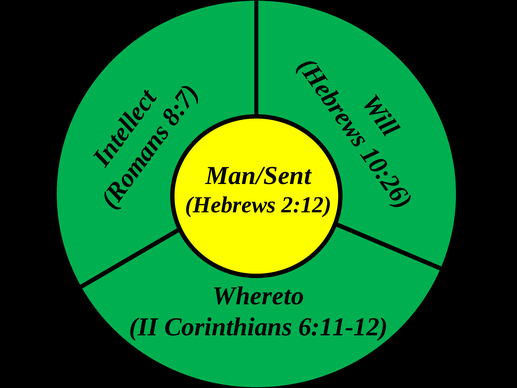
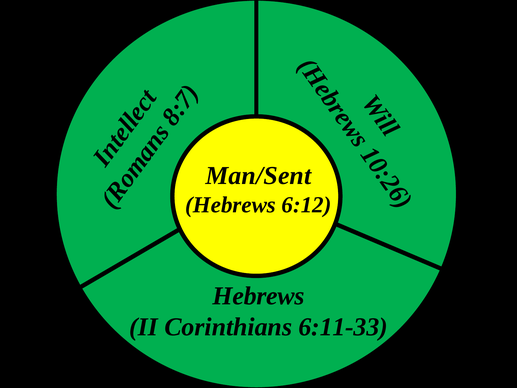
2:12: 2:12 -> 6:12 (307, 205)
Whereto: Whereto -> Hebrews (259, 296)
6:11-12: 6:11-12 -> 6:11-33 (343, 327)
